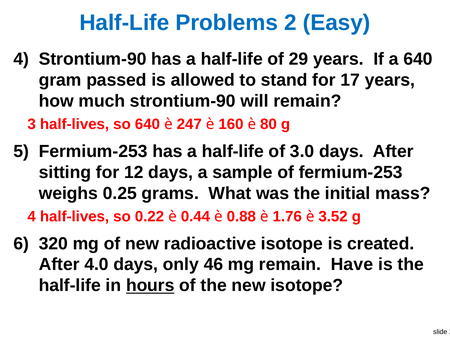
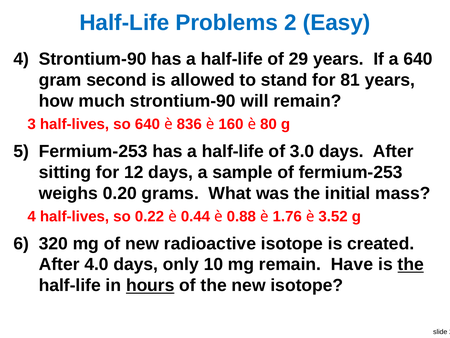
passed: passed -> second (117, 80)
17: 17 -> 81 (350, 80)
247: 247 -> 836 (189, 124)
0.25: 0.25 -> 0.20 (120, 193)
46: 46 -> 10 (213, 264)
the underline: none -> present (411, 264)
